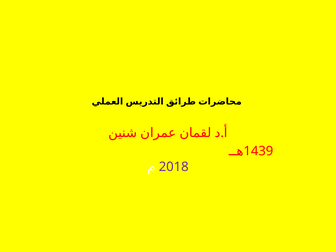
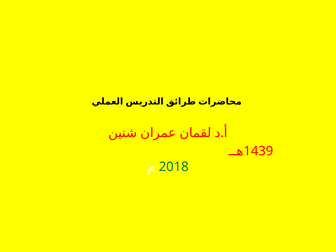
2018 colour: purple -> green (174, 167)
